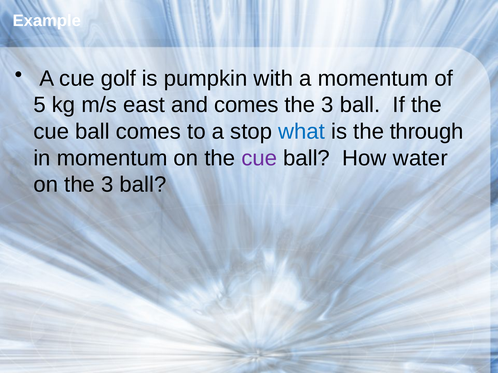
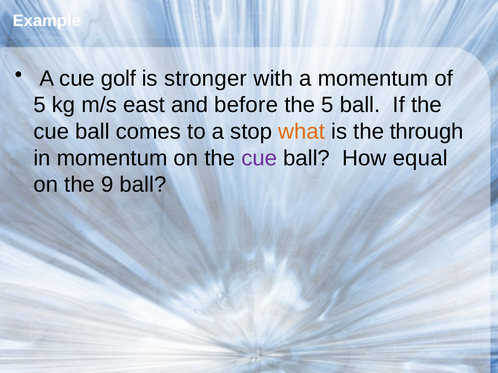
pumpkin: pumpkin -> stronger (206, 79)
and comes: comes -> before (246, 105)
3: 3 -> 5 (327, 105)
what colour: blue -> orange (302, 132)
water: water -> equal (420, 158)
on the 3: 3 -> 9 (107, 185)
